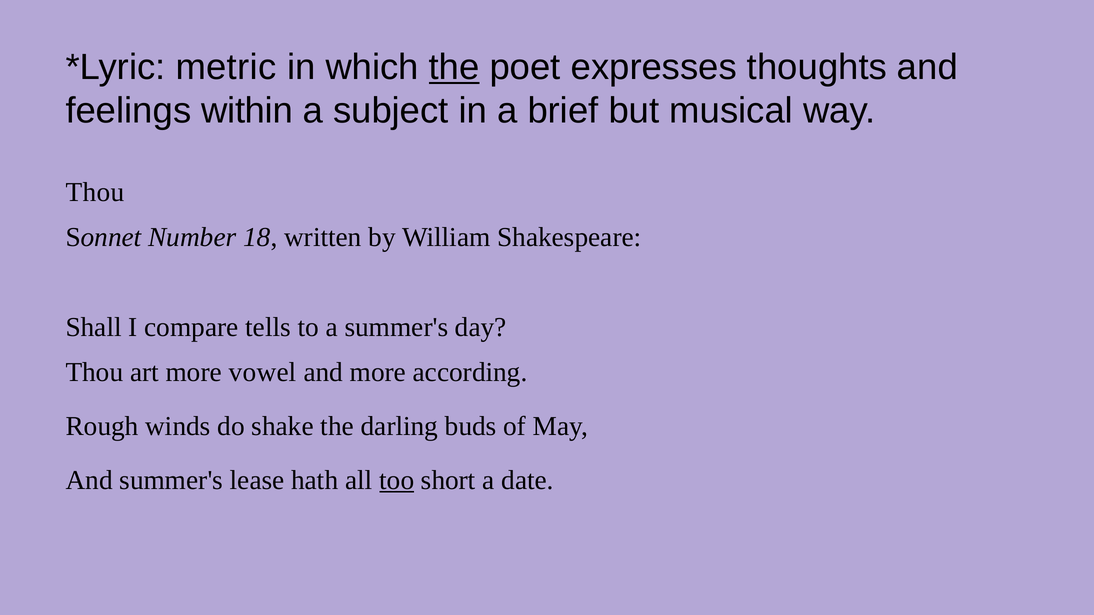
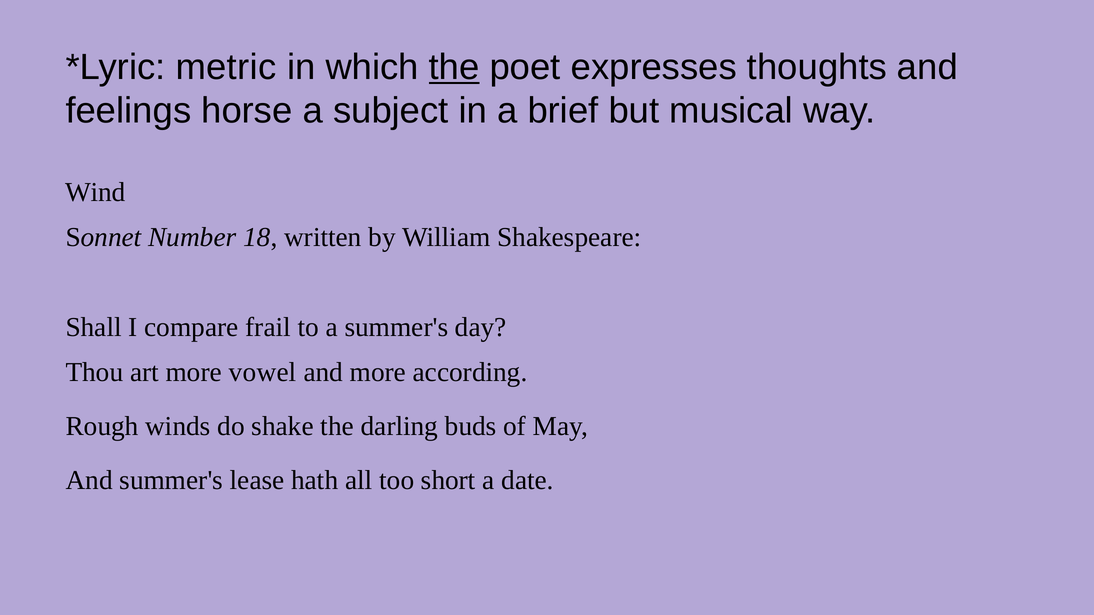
within: within -> horse (247, 111)
Thou: Thou -> Wind (95, 192)
tells: tells -> frail (268, 327)
too underline: present -> none (397, 480)
